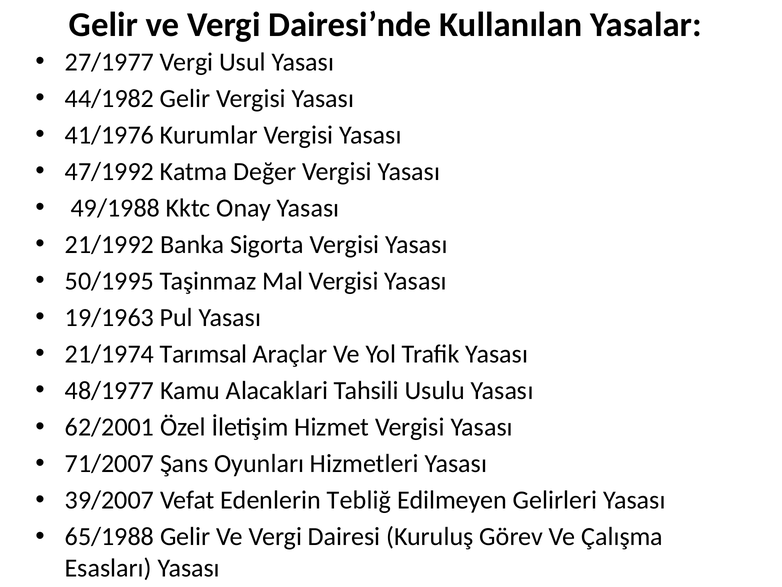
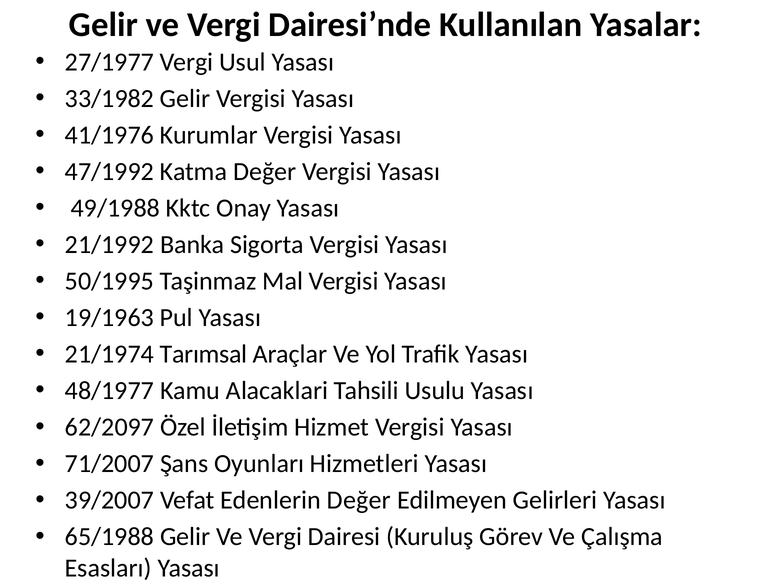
44/1982: 44/1982 -> 33/1982 (109, 99)
62/2001: 62/2001 -> 62/2097 (109, 427)
Edenlerin Tebliğ: Tebliğ -> Değer (359, 500)
